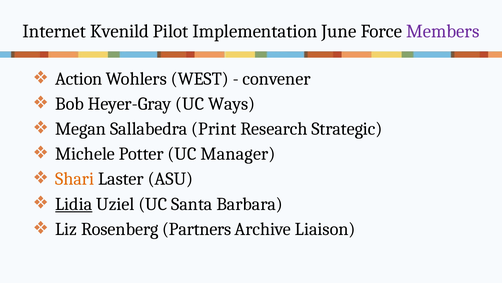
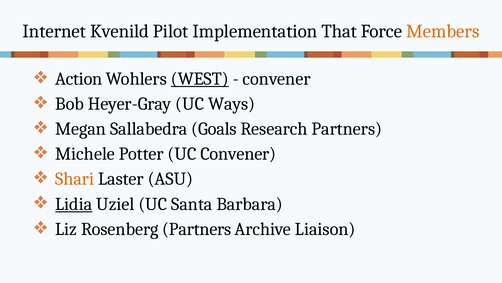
June: June -> That (339, 31)
Members colour: purple -> orange (443, 31)
WEST underline: none -> present (200, 79)
Print: Print -> Goals (214, 129)
Research Strategic: Strategic -> Partners (347, 129)
UC Manager: Manager -> Convener (238, 154)
